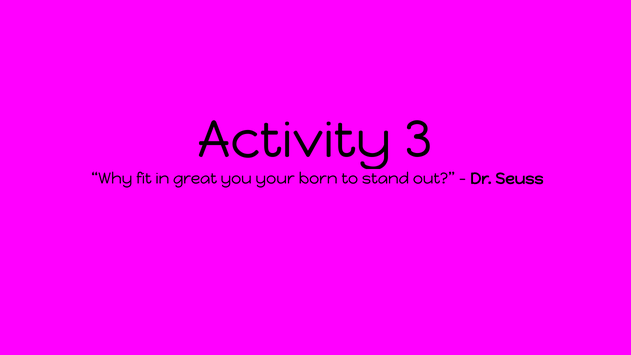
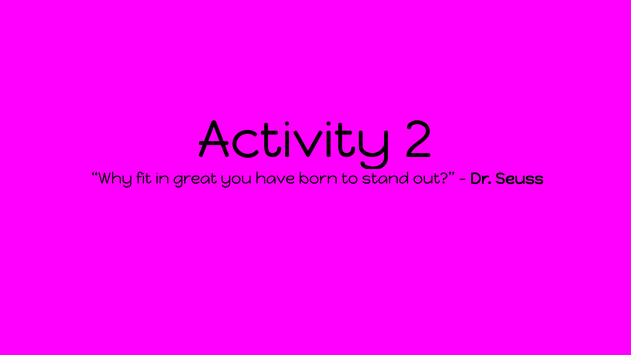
3: 3 -> 2 (419, 140)
your: your -> have (275, 179)
